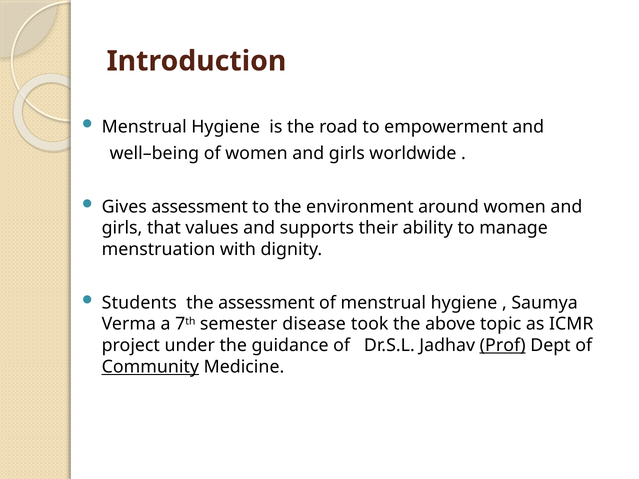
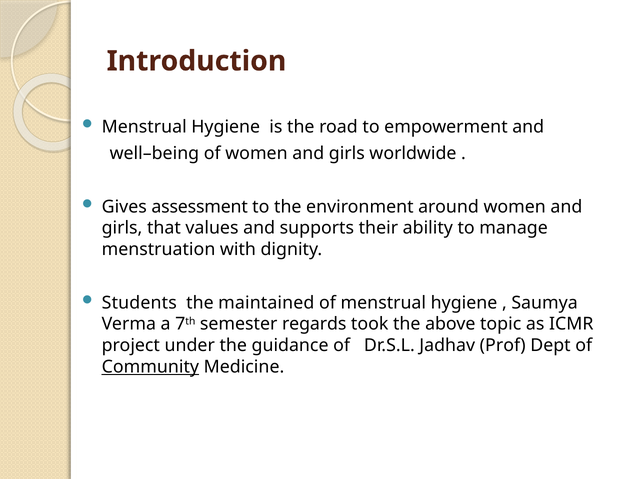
the assessment: assessment -> maintained (266, 303)
disease: disease -> regards (314, 324)
Prof underline: present -> none (503, 346)
